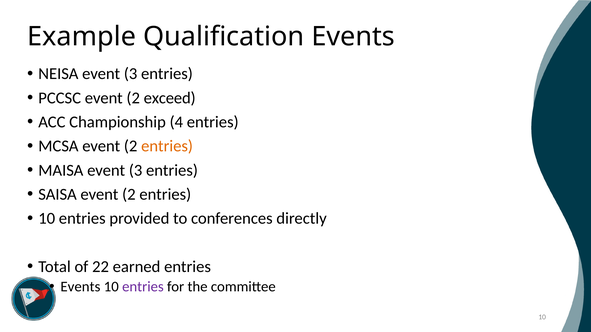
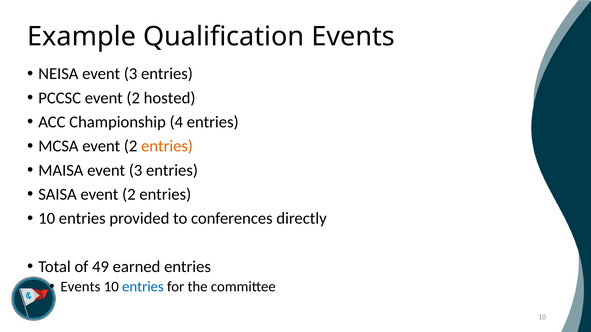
exceed: exceed -> hosted (170, 98)
22: 22 -> 49 (101, 267)
entries colour: purple -> blue (143, 287)
